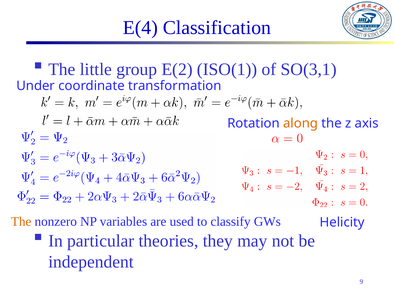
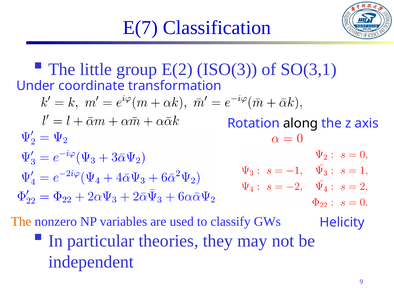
E(4: E(4 -> E(7 (140, 28)
ISO(1: ISO(1 -> ISO(3 (227, 70)
along colour: orange -> black (301, 124)
